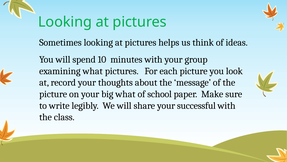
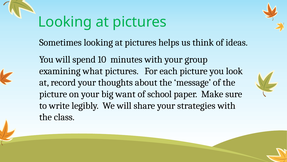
big what: what -> want (125, 94)
successful: successful -> strategies (196, 105)
